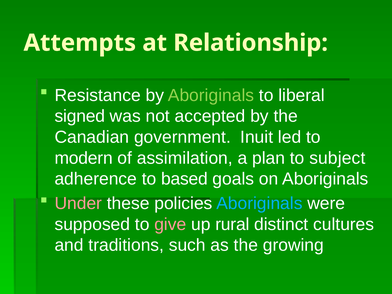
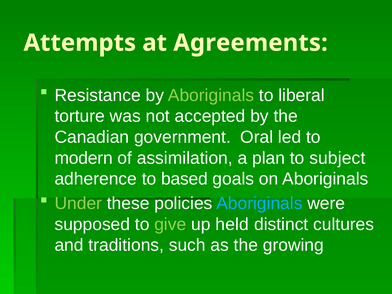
Relationship: Relationship -> Agreements (251, 43)
signed: signed -> torture (80, 116)
Inuit: Inuit -> Oral (257, 137)
Under colour: pink -> light green (78, 203)
give colour: pink -> light green (170, 224)
rural: rural -> held (232, 224)
